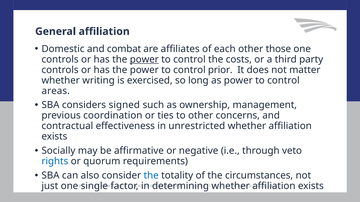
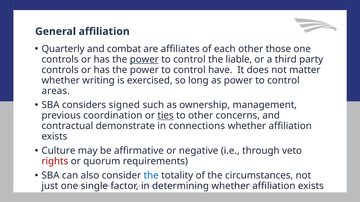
Domestic: Domestic -> Quarterly (63, 49)
costs: costs -> liable (239, 59)
prior: prior -> have (220, 70)
ties underline: none -> present (166, 116)
effectiveness: effectiveness -> demonstrate (125, 126)
unrestricted: unrestricted -> connections (197, 126)
Socially: Socially -> Culture (58, 151)
rights colour: blue -> red (55, 162)
